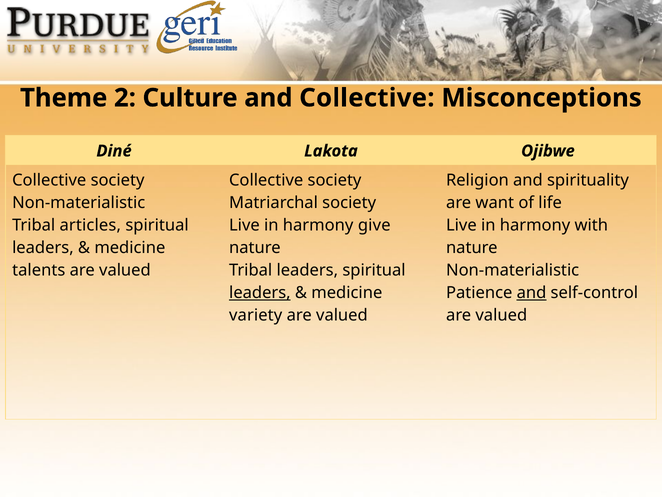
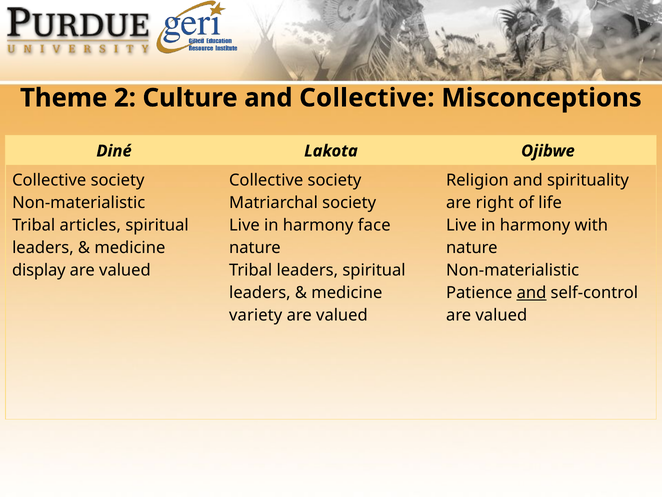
want: want -> right (495, 203)
give: give -> face (374, 225)
talents: talents -> display (39, 270)
leaders underline: present -> none (260, 293)
